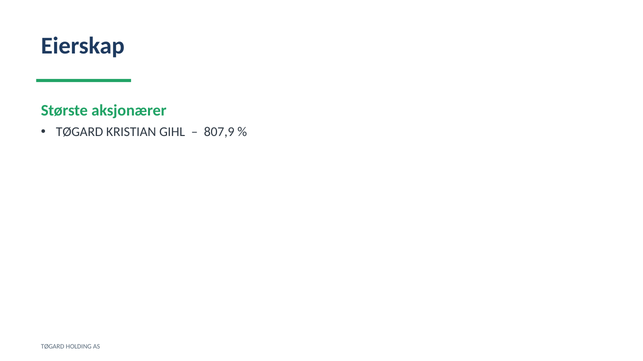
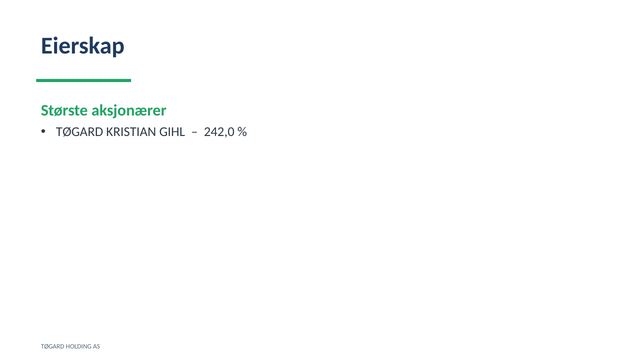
807,9: 807,9 -> 242,0 (219, 132)
